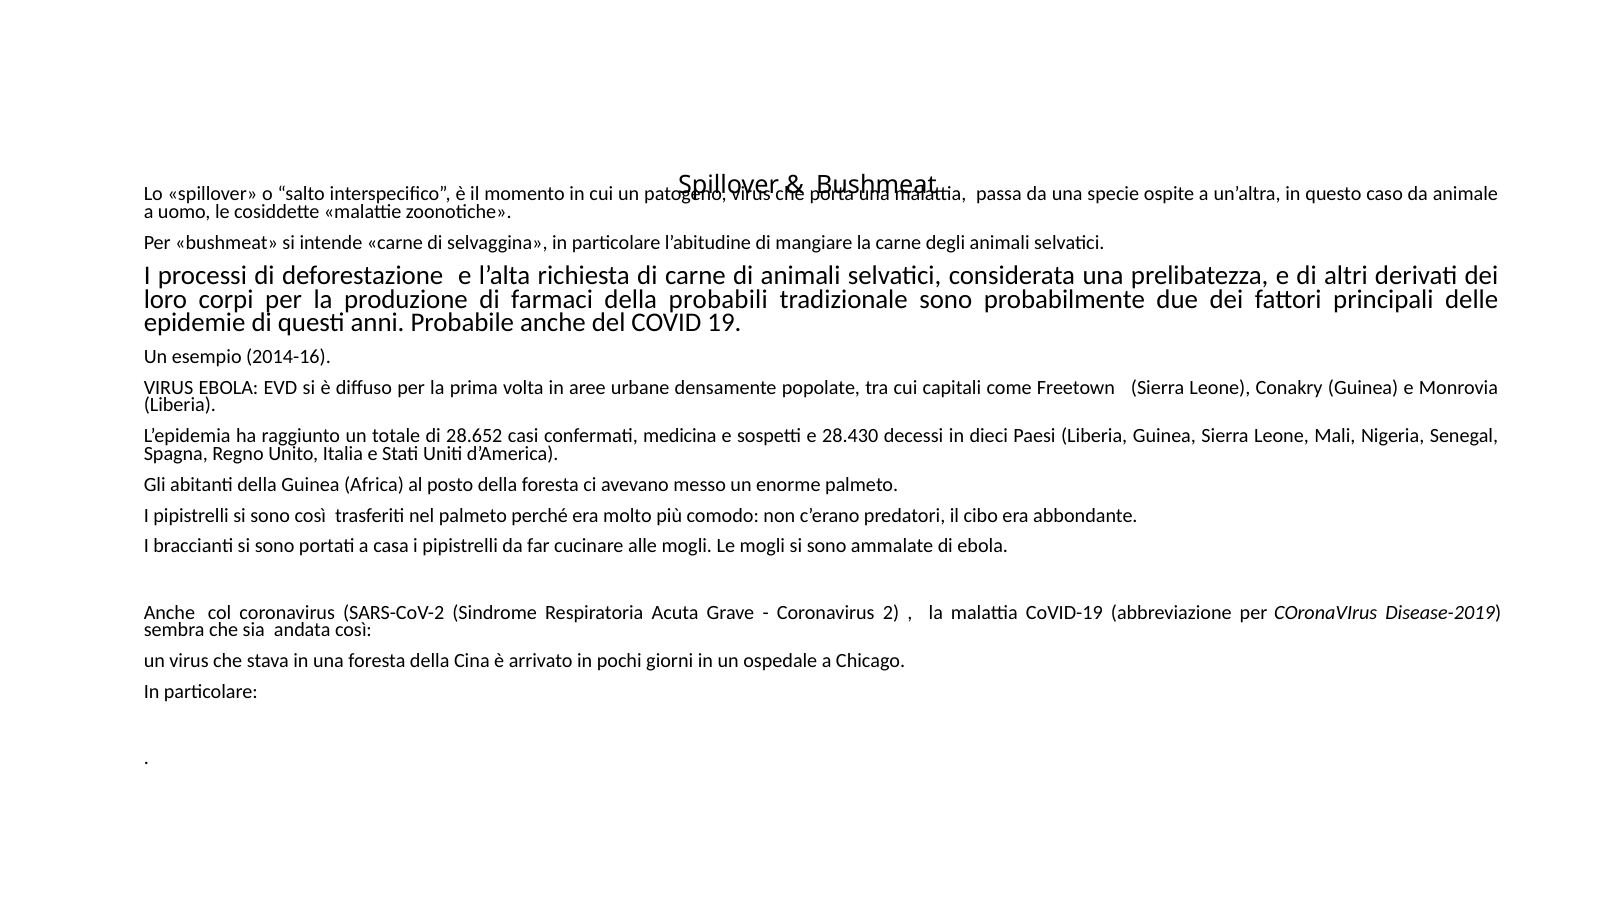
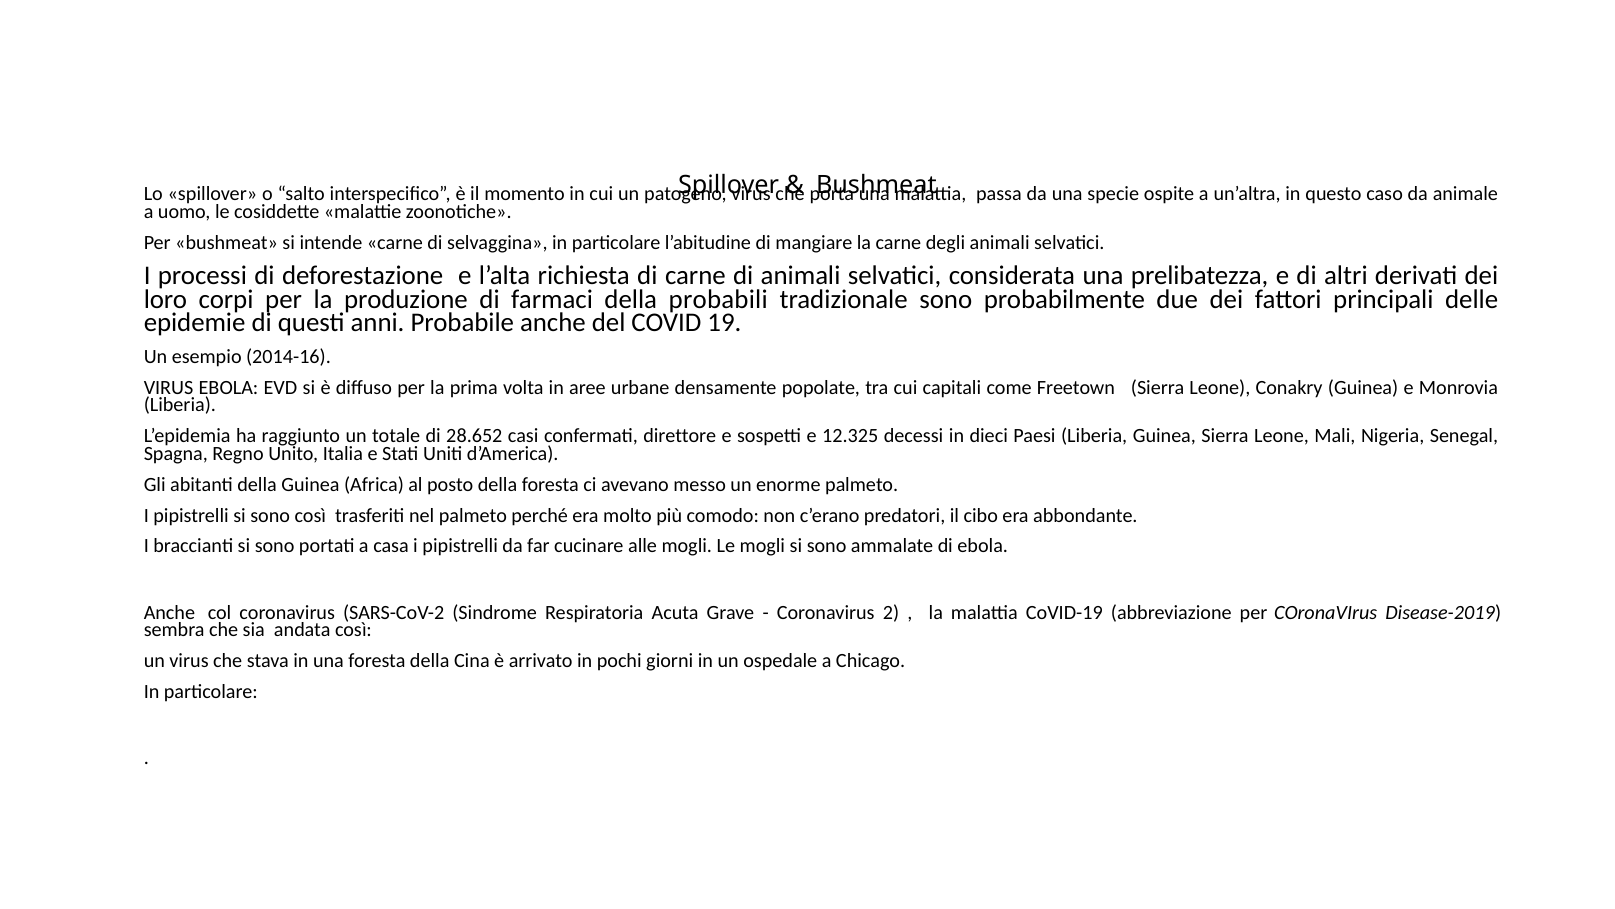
medicina: medicina -> direttore (680, 436)
28.430: 28.430 -> 12.325 (850, 436)
